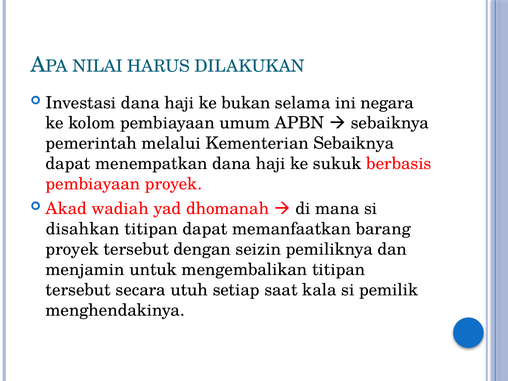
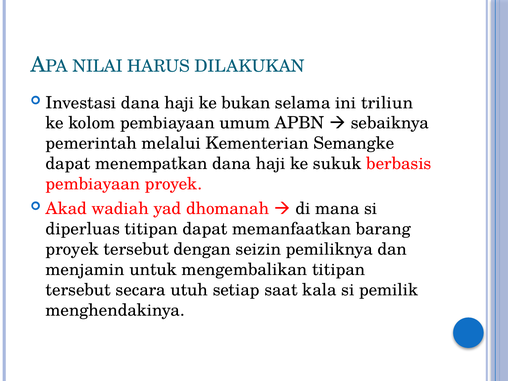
negara: negara -> triliun (387, 103)
Kementerian Sebaiknya: Sebaiknya -> Semangke (354, 143)
disahkan: disahkan -> diperluas (83, 229)
